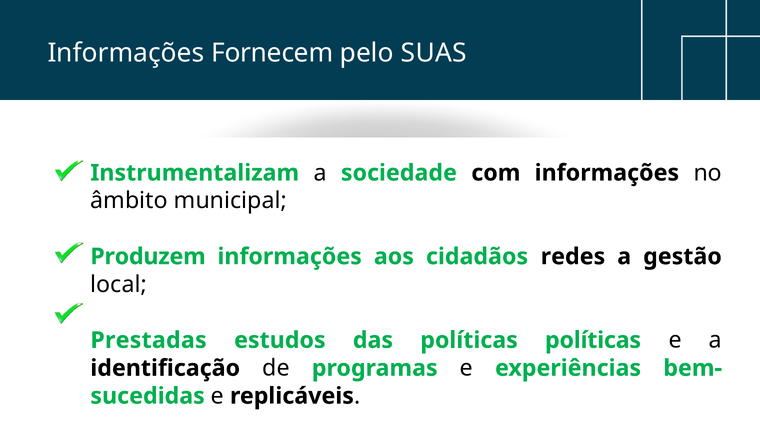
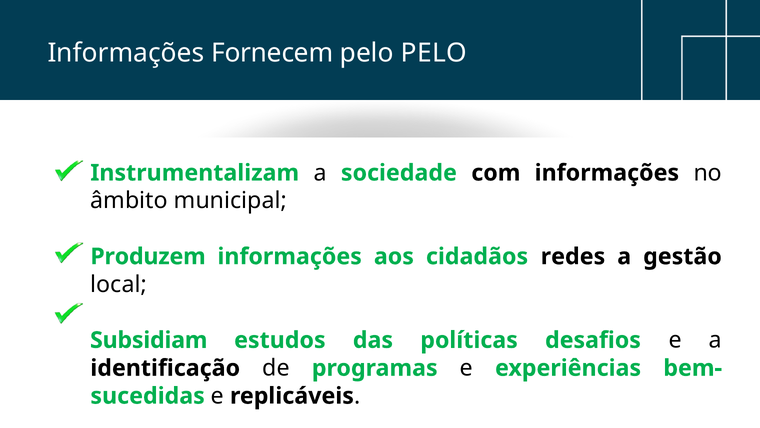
pelo SUAS: SUAS -> PELO (434, 53)
Prestadas: Prestadas -> Subsidiam (149, 340)
políticas políticas: políticas -> desafios (593, 340)
